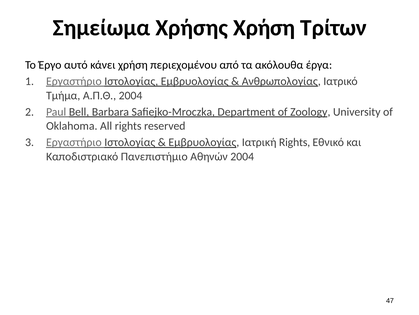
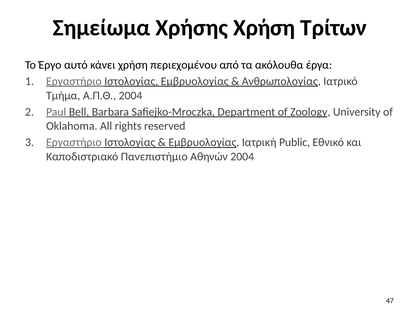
Ιατρική Rights: Rights -> Public (295, 142)
